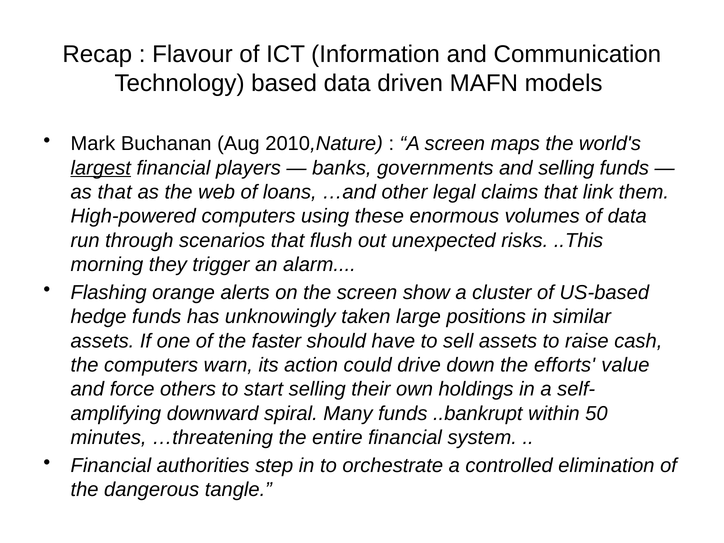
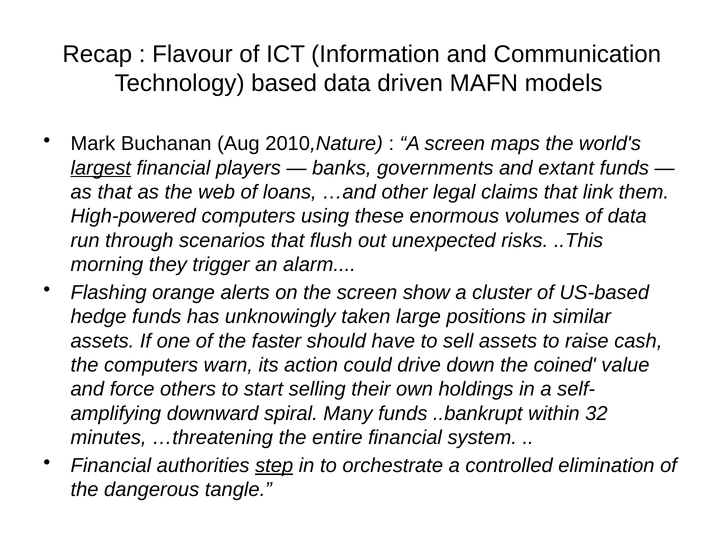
and selling: selling -> extant (566, 168)
efforts: efforts -> coined (565, 365)
50: 50 -> 32 (596, 413)
step underline: none -> present (274, 466)
